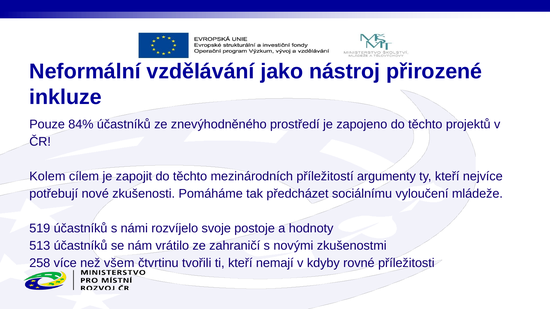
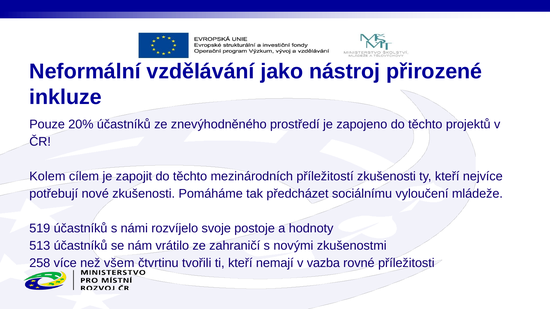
84%: 84% -> 20% (81, 124)
příležitostí argumenty: argumenty -> zkušenosti (386, 177)
kdyby: kdyby -> vazba (323, 263)
